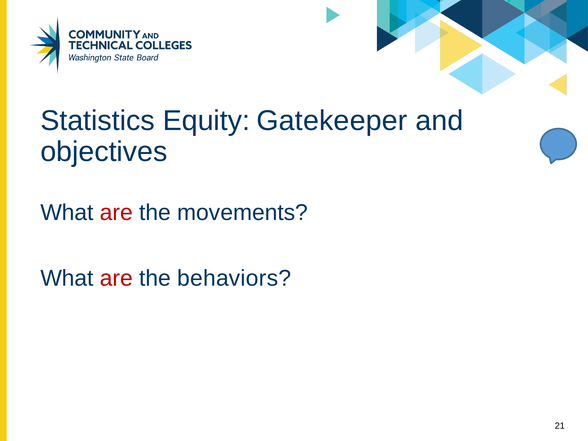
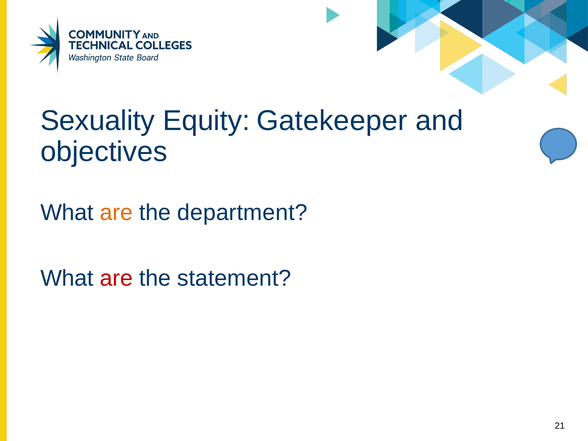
Statistics: Statistics -> Sexuality (98, 121)
are colour: red -> orange (116, 213)
movements: movements -> department (242, 213)
behaviors: behaviors -> statement (234, 278)
